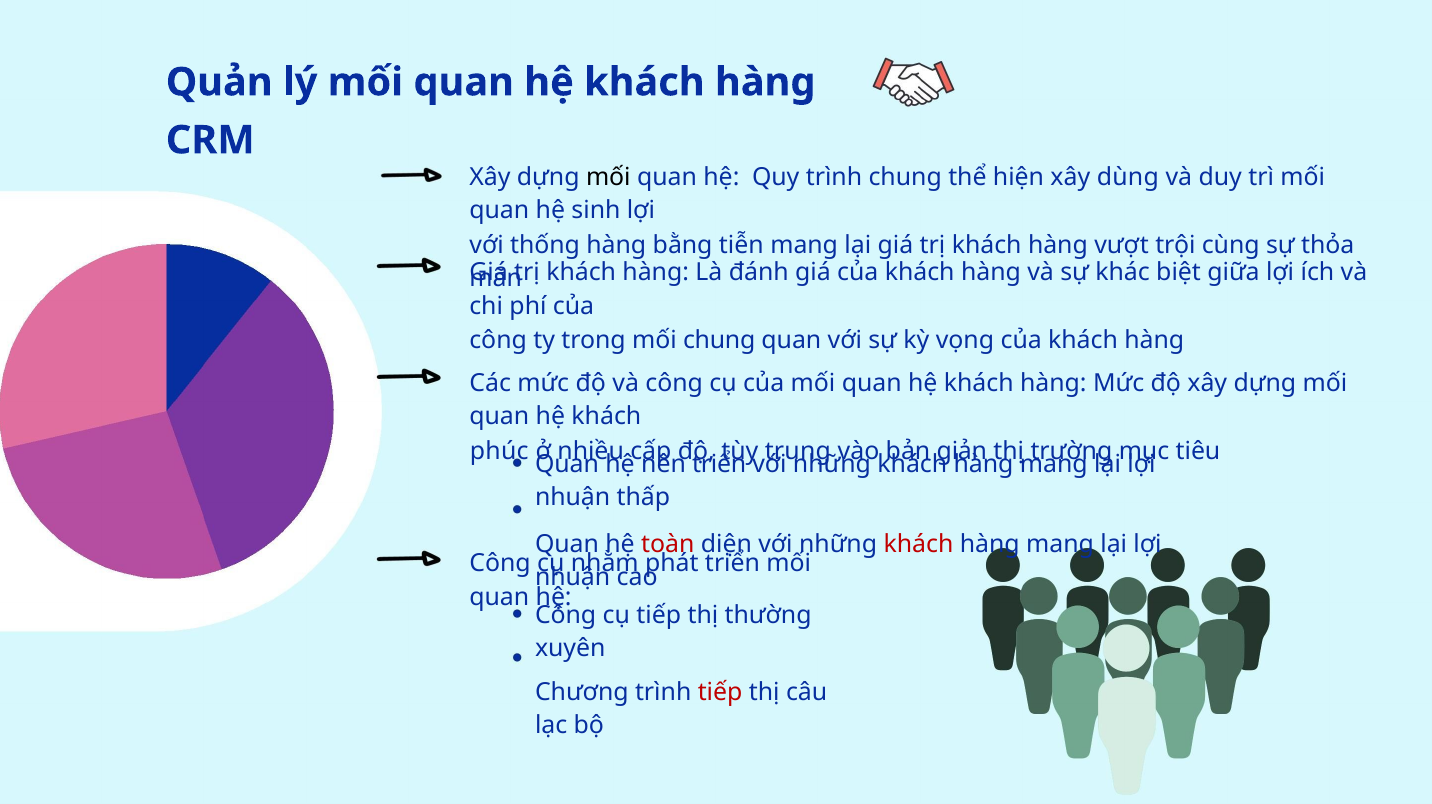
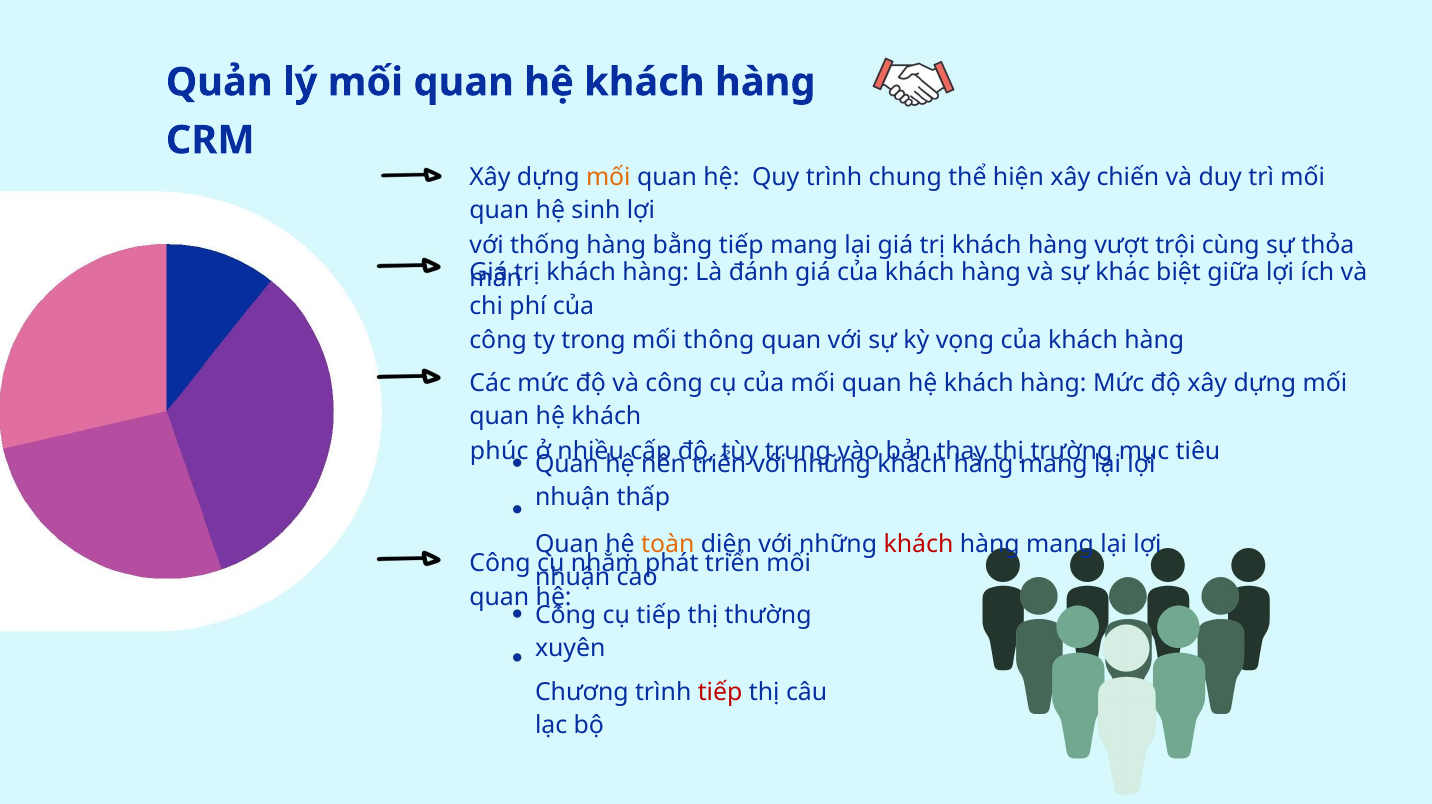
mối colour: black -> orange (608, 177)
dùng: dùng -> chiến (1128, 177)
bằng tiễn: tiễn -> tiếp (741, 245)
mối chung: chung -> thông (719, 341)
giản: giản -> thay (962, 452)
toàn colour: red -> orange (668, 545)
